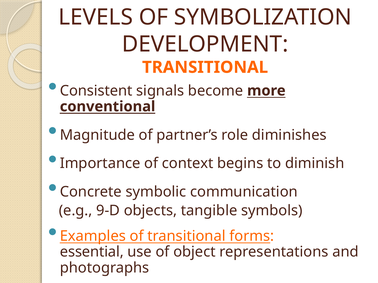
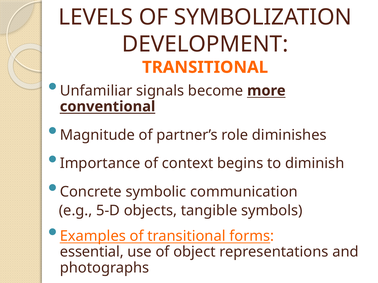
Consistent: Consistent -> Unfamiliar (96, 91)
9-D: 9-D -> 5-D (108, 211)
